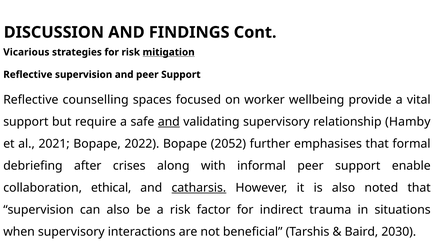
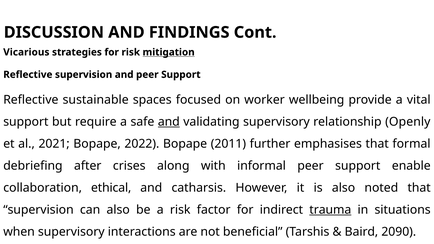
counselling: counselling -> sustainable (96, 100)
Hamby: Hamby -> Openly (408, 122)
2052: 2052 -> 2011 (228, 144)
catharsis underline: present -> none (199, 188)
trauma underline: none -> present (330, 210)
2030: 2030 -> 2090 (399, 232)
